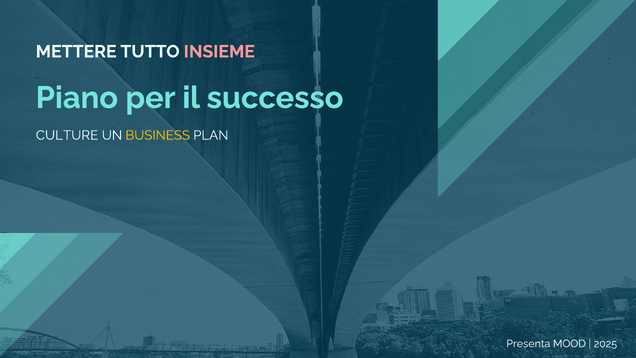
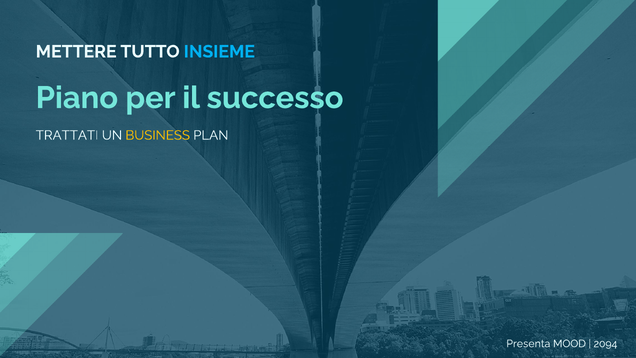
INSIEME colour: pink -> light blue (219, 52)
CULTURE: CULTURE -> TRATTATI (67, 135)
2025: 2025 -> 2094 (605, 343)
